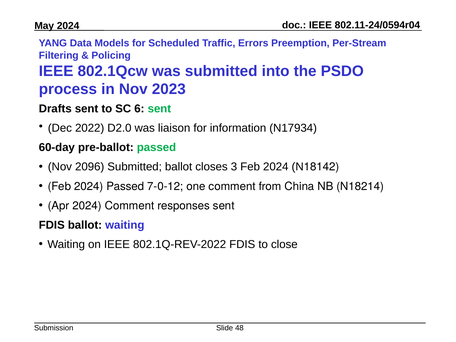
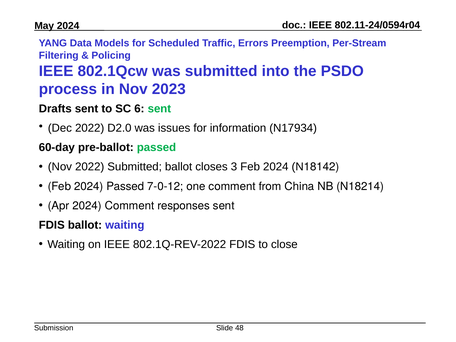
liaison: liaison -> issues (174, 128)
Nov 2096: 2096 -> 2022 (90, 167)
